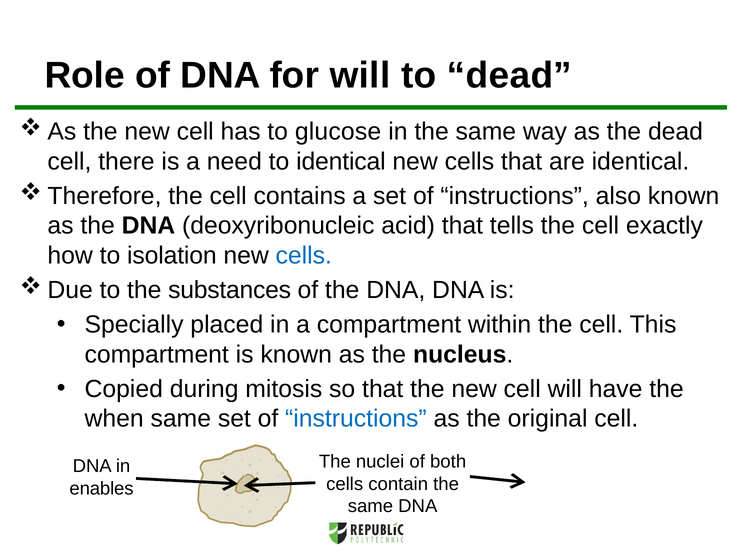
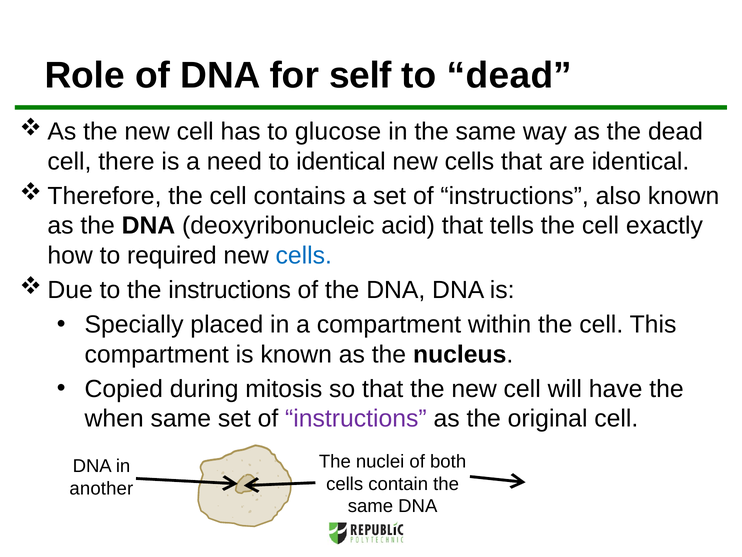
for will: will -> self (360, 76)
isolation: isolation -> required (172, 255)
the substances: substances -> instructions (230, 290)
instructions colour: blue -> purple (356, 418)
enables: enables -> another (101, 488)
